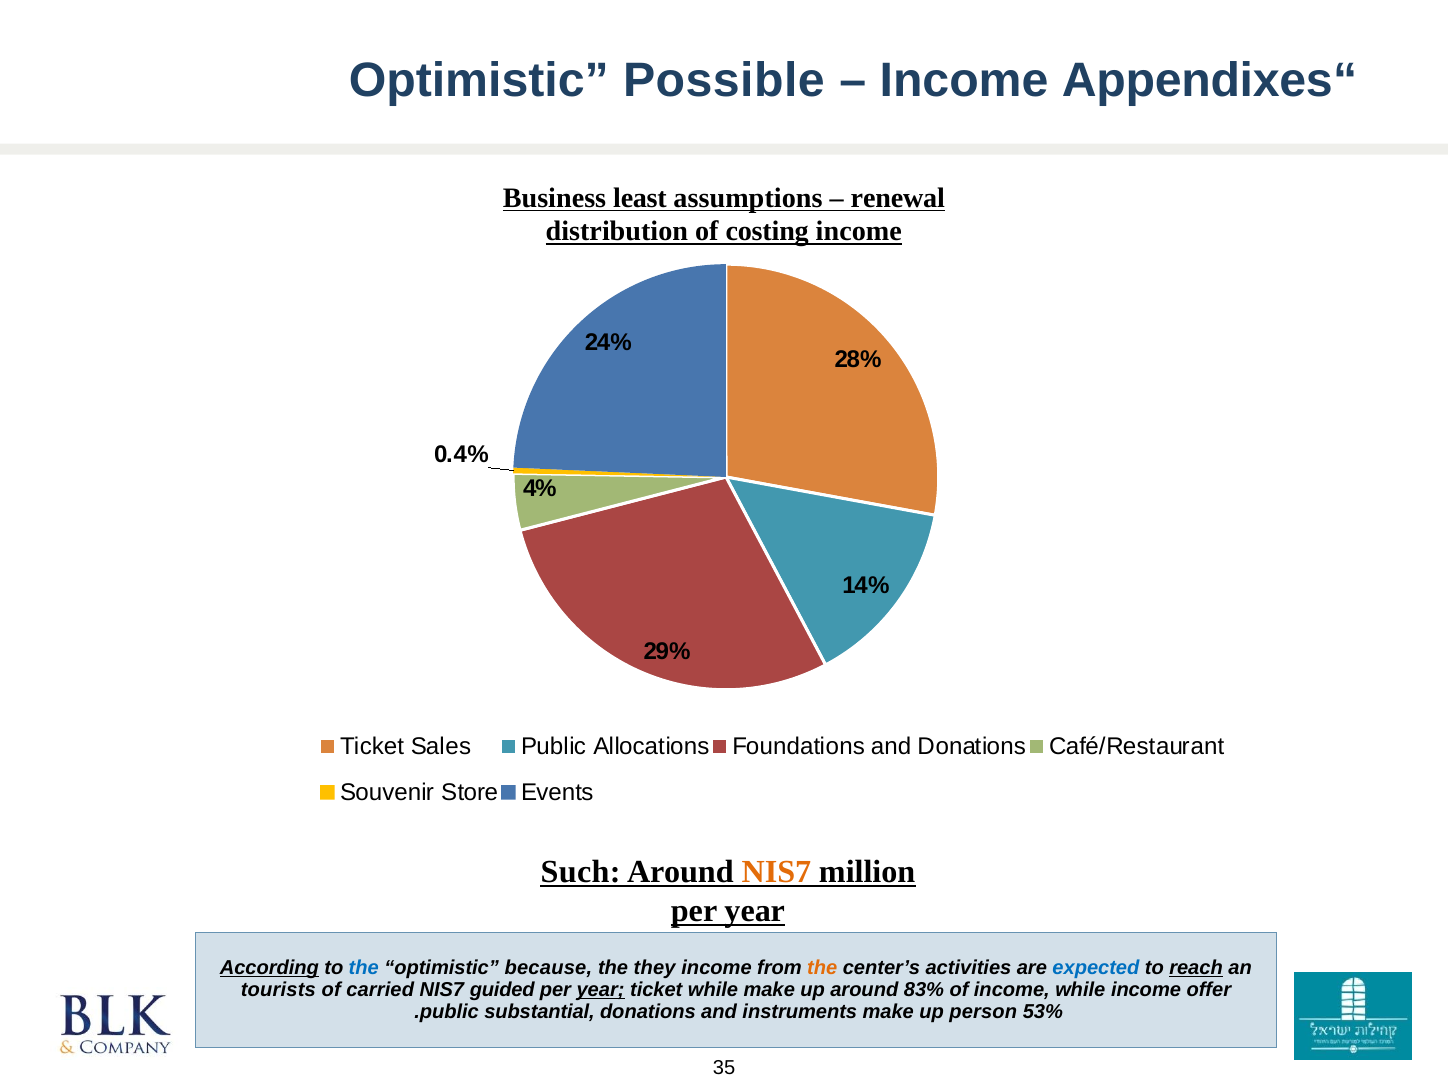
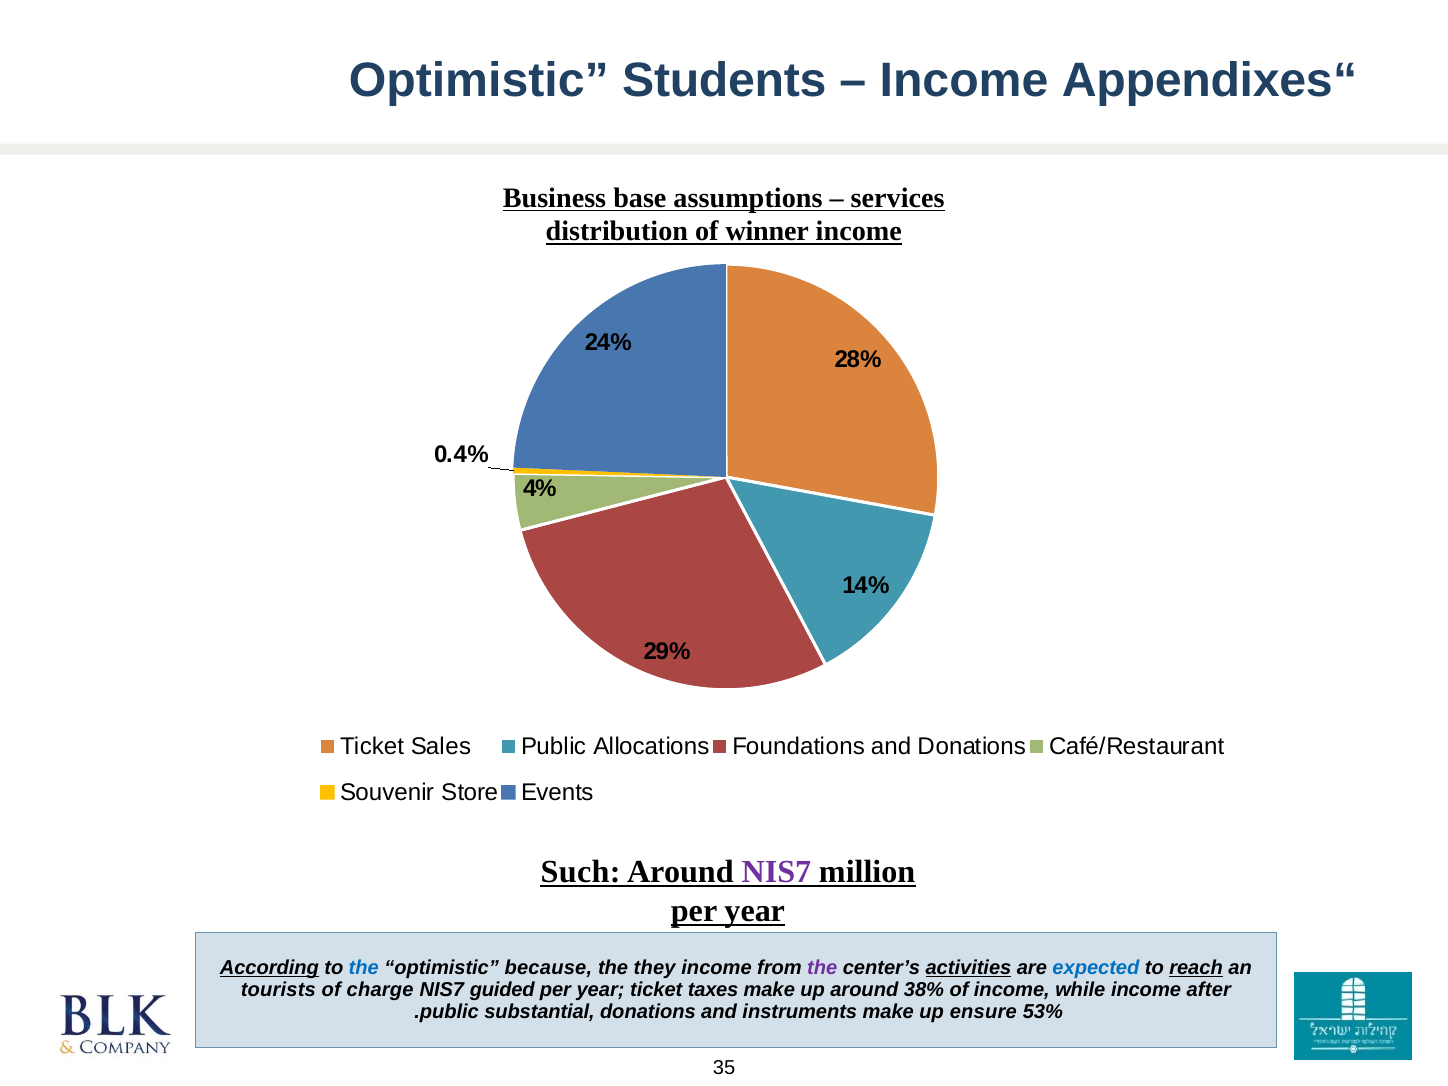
Possible: Possible -> Students (724, 81)
least: least -> base (640, 198)
renewal: renewal -> services (898, 198)
costing: costing -> winner (767, 232)
NIS7 colour: orange -> purple (776, 872)
the colour: orange -> purple (822, 968)
activities underline: none -> present (968, 968)
carried: carried -> charge (380, 990)
year underline: present -> none (601, 990)
ticket while: while -> taxes (713, 990)
83%: 83% -> 38% (924, 990)
offer: offer -> after (1209, 990)
person: person -> ensure (983, 1012)
